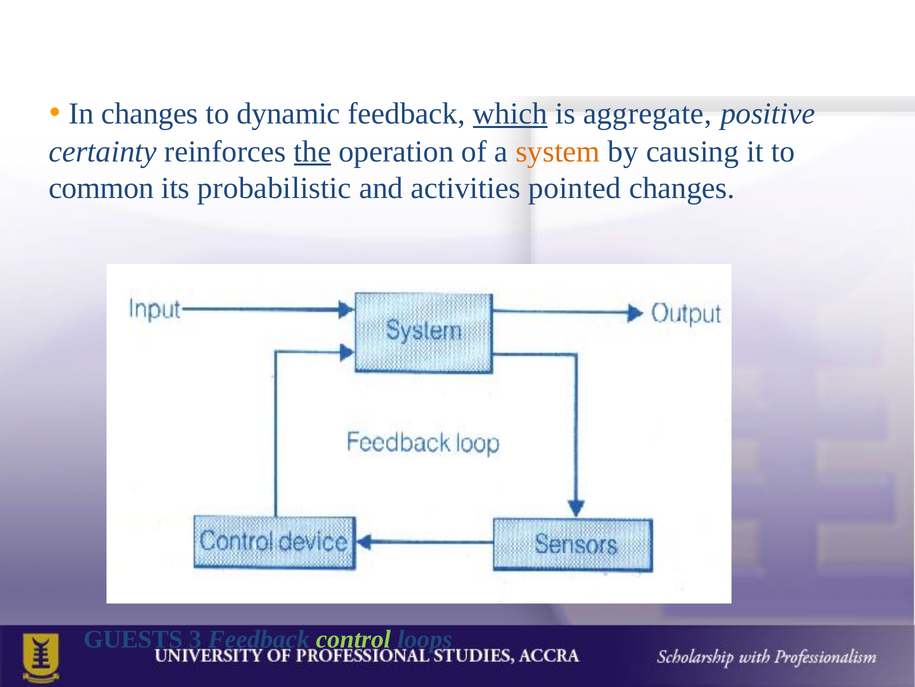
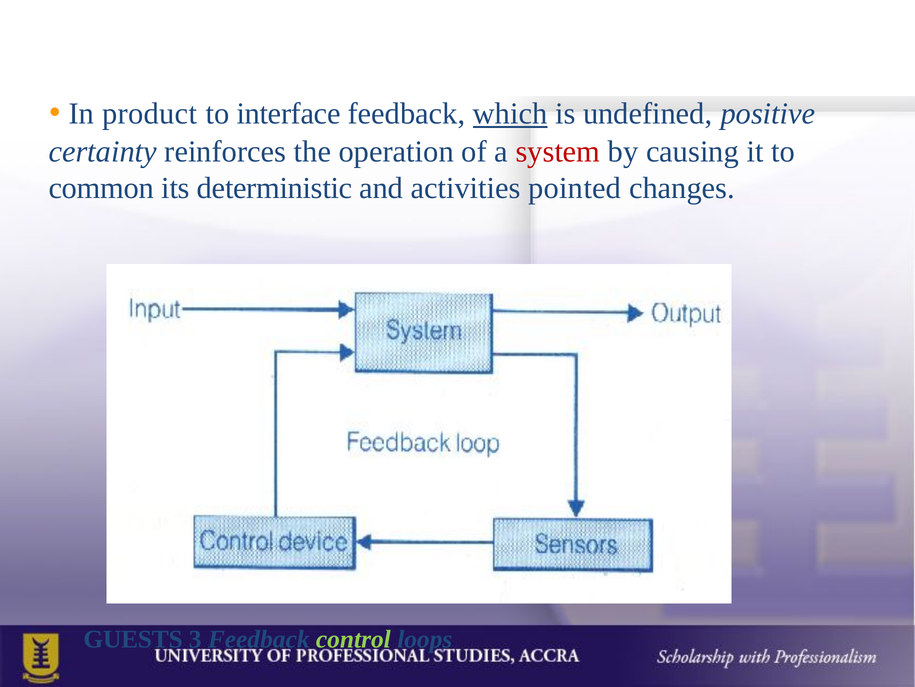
In changes: changes -> product (150, 114)
dynamic: dynamic -> interface (289, 114)
aggregate: aggregate -> undefined (648, 114)
the underline: present -> none (312, 151)
system colour: orange -> red (558, 151)
probabilistic: probabilistic -> deterministic (275, 188)
